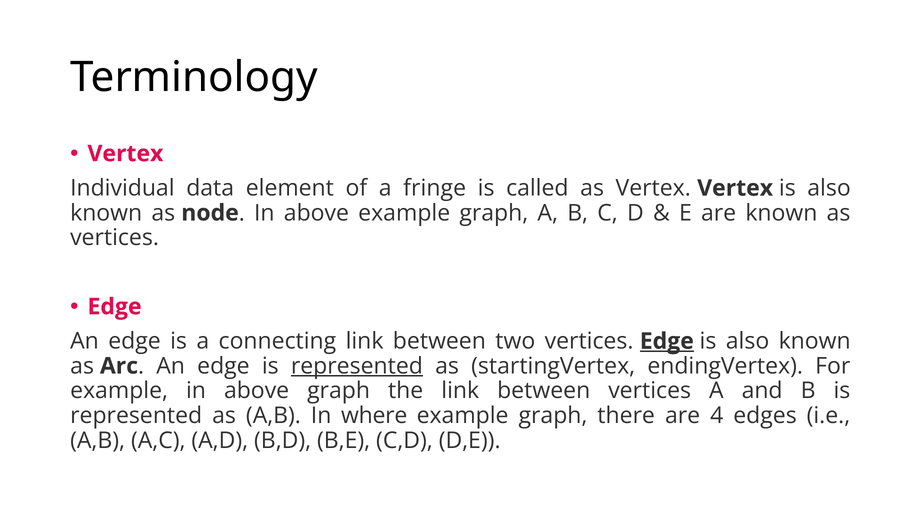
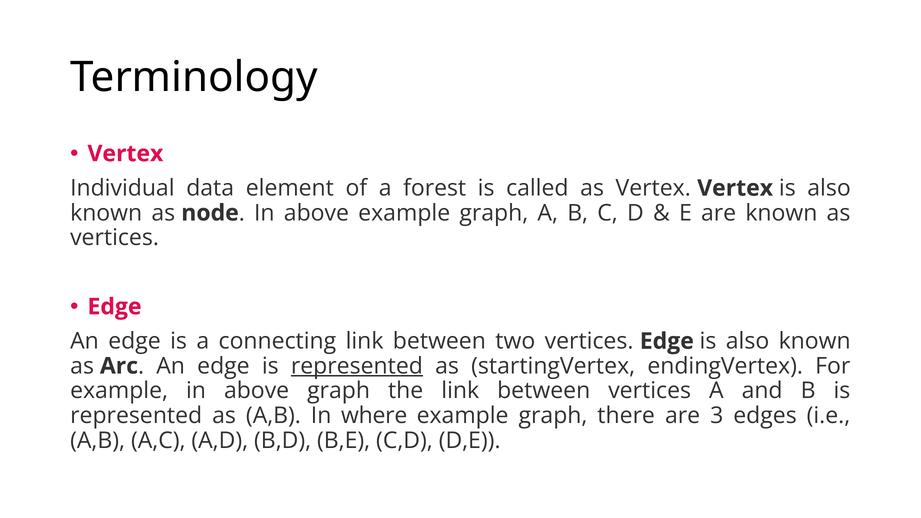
fringe: fringe -> forest (435, 188)
Edge underline: present -> none (667, 341)
4: 4 -> 3 (717, 416)
